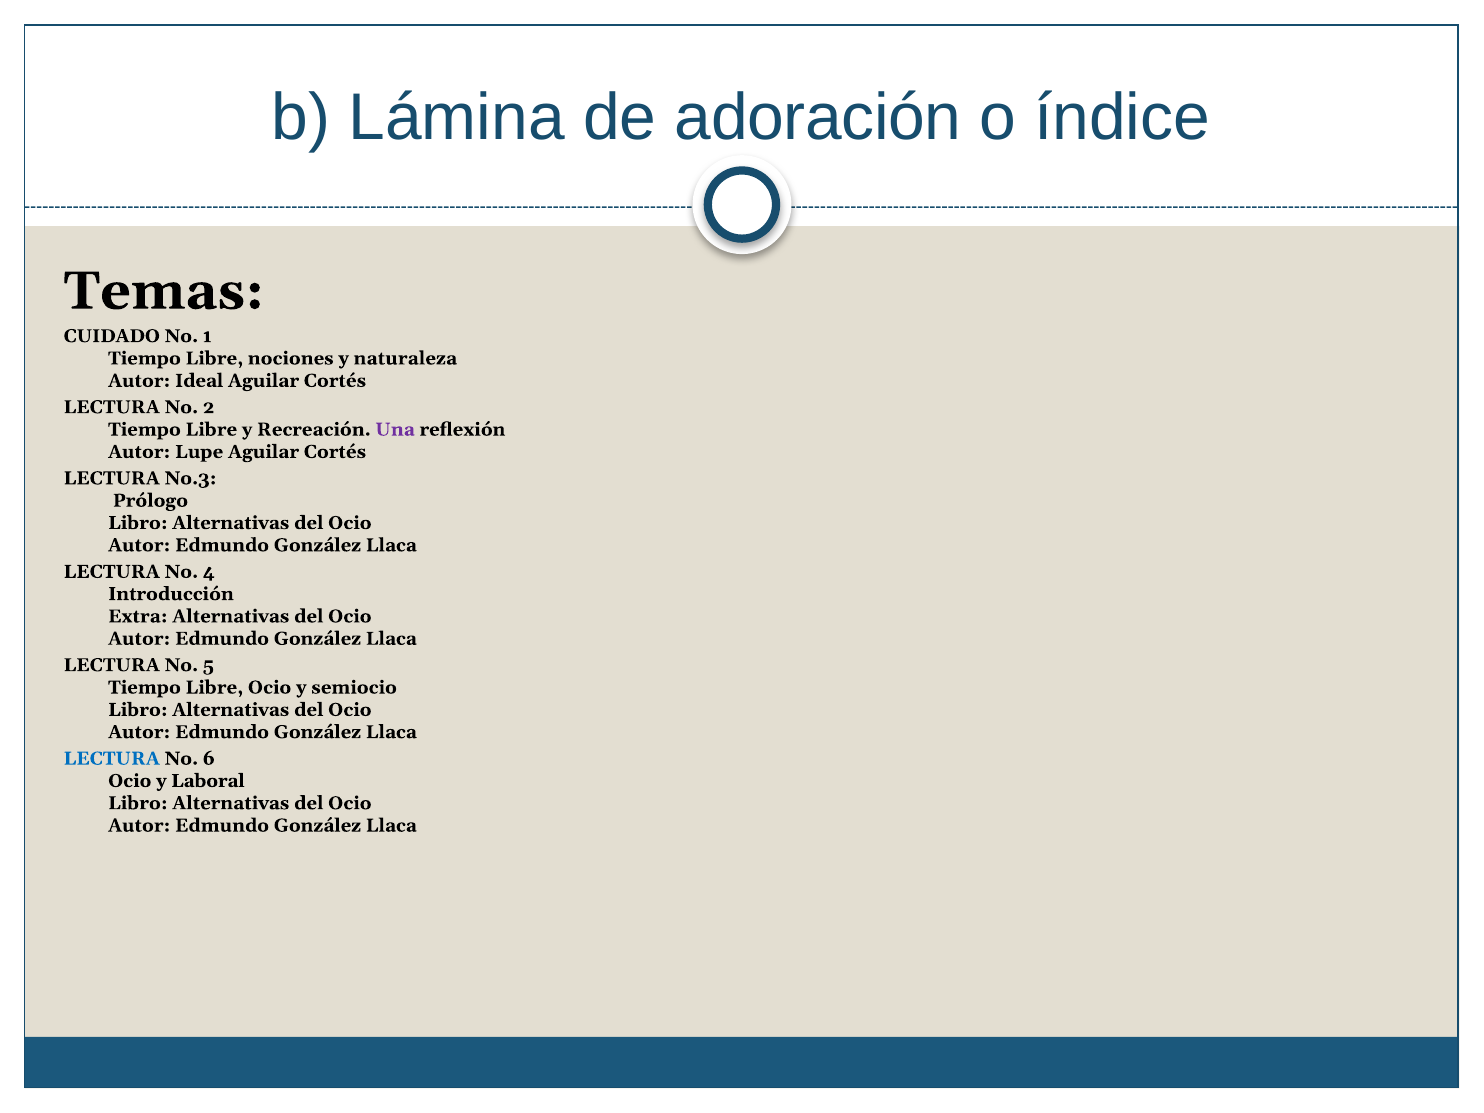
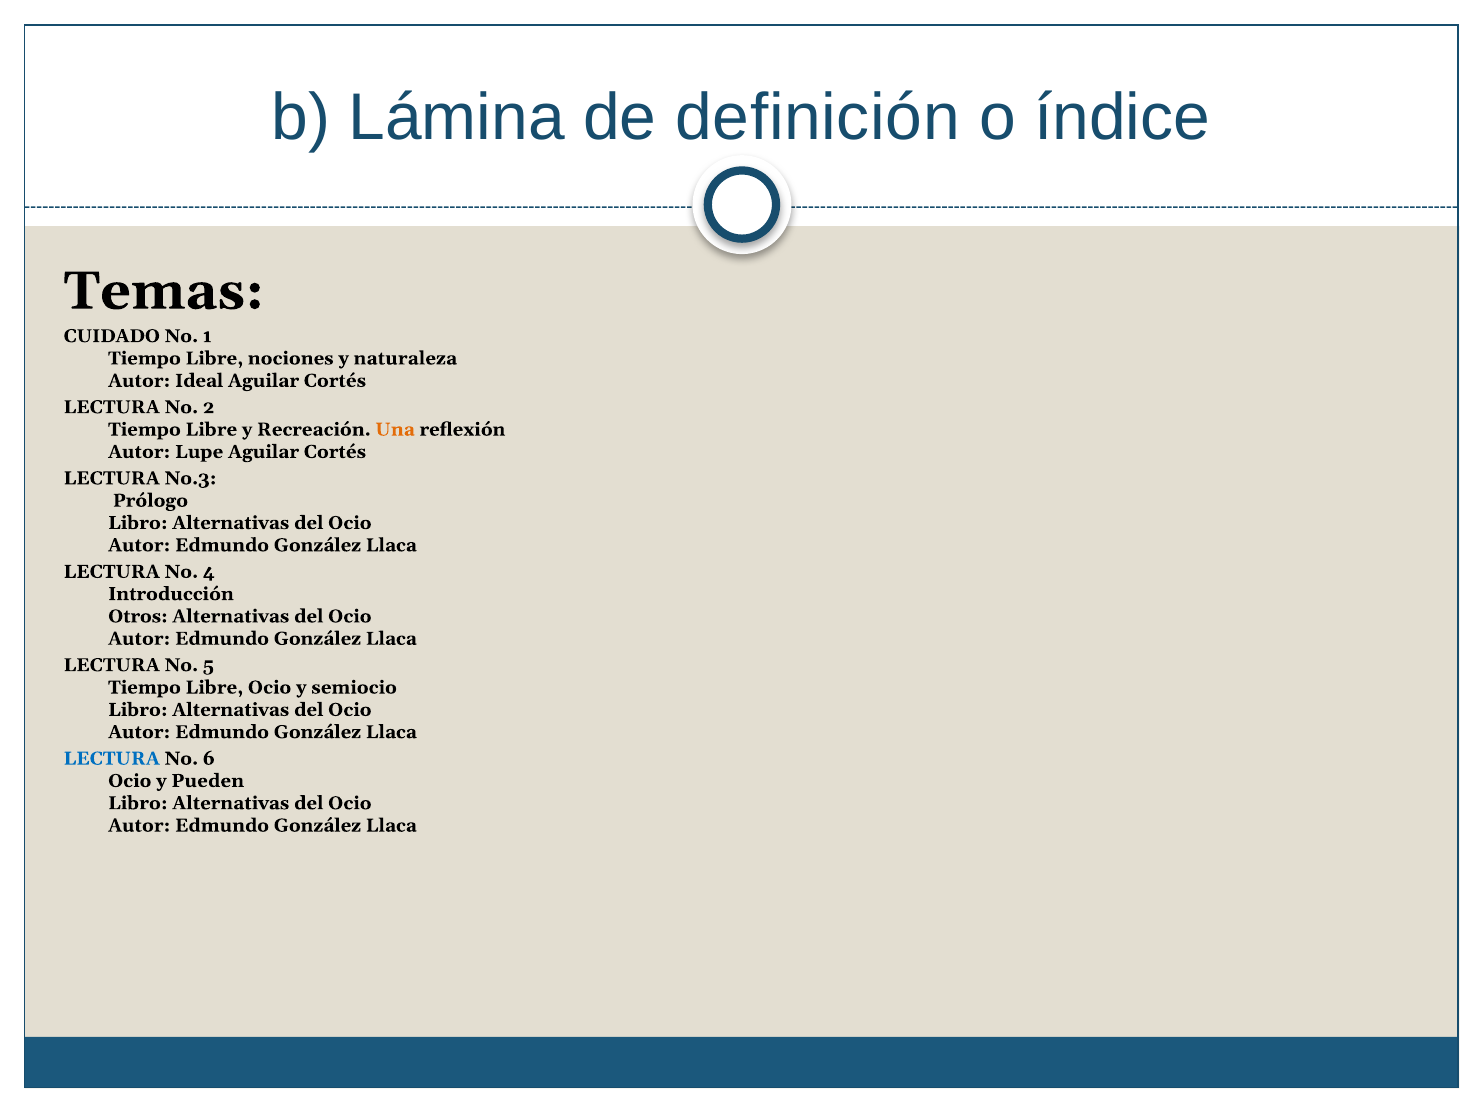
adoración: adoración -> definición (818, 118)
Una colour: purple -> orange (395, 429)
Extra: Extra -> Otros (138, 616)
Laboral: Laboral -> Pueden (208, 781)
